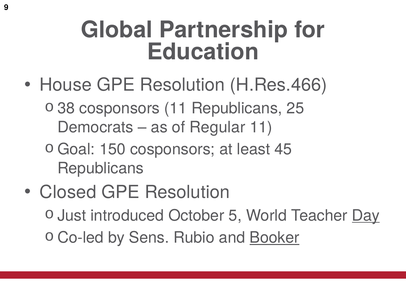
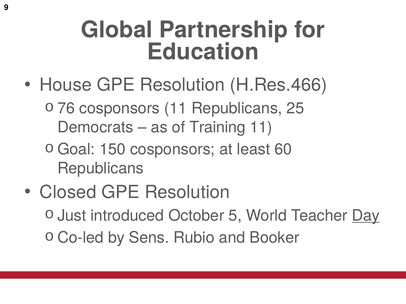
38: 38 -> 76 (66, 108)
Regular: Regular -> Training (218, 127)
45: 45 -> 60 (283, 150)
Booker underline: present -> none (274, 238)
